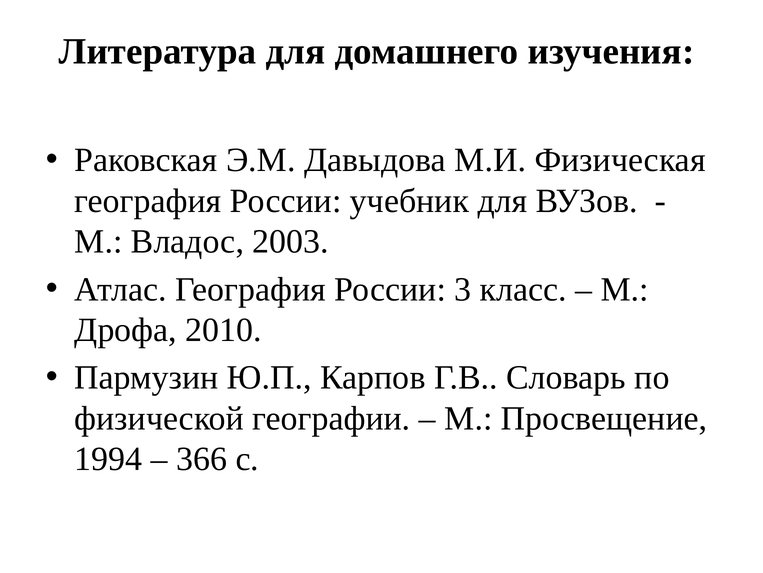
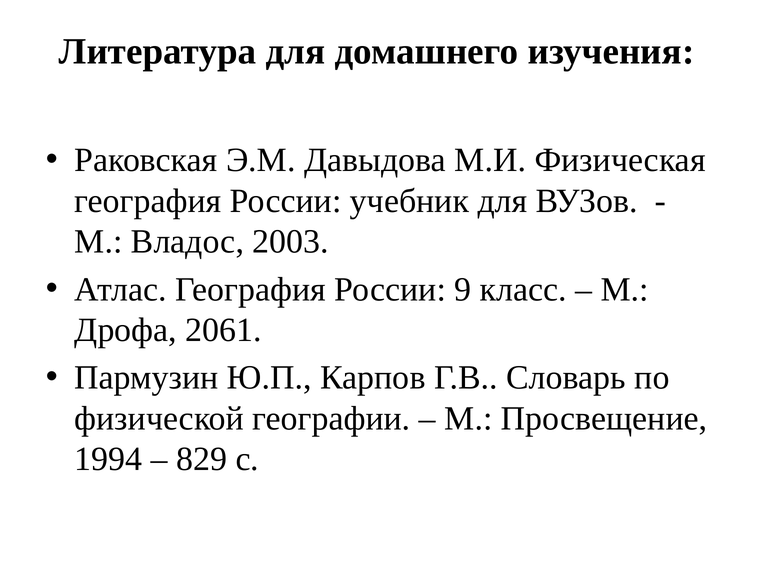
3: 3 -> 9 (463, 289)
2010: 2010 -> 2061 (224, 330)
366: 366 -> 829 (202, 459)
